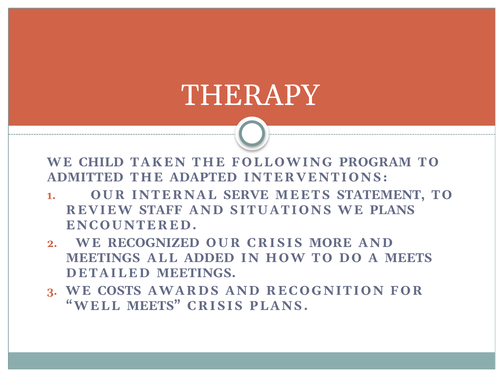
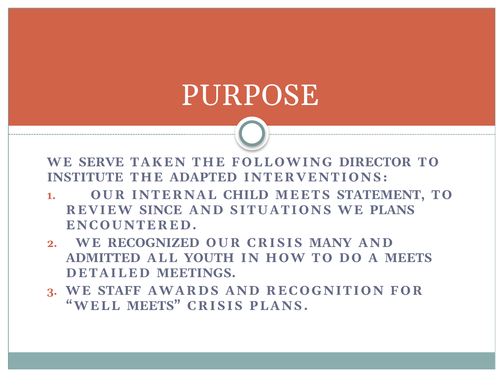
THERAPY: THERAPY -> PURPOSE (250, 95)
CHILD: CHILD -> SERVE (101, 162)
PROGRAM: PROGRAM -> DIRECTOR (375, 162)
ADMITTED: ADMITTED -> INSTITUTE (85, 177)
SERVE: SERVE -> CHILD (246, 195)
STAFF: STAFF -> SINCE (161, 210)
MORE: MORE -> MANY (330, 243)
MEETINGS: MEETINGS -> ADMITTED (103, 258)
ADDED: ADDED -> YOUTH (209, 258)
COSTS: COSTS -> STAFF (119, 291)
